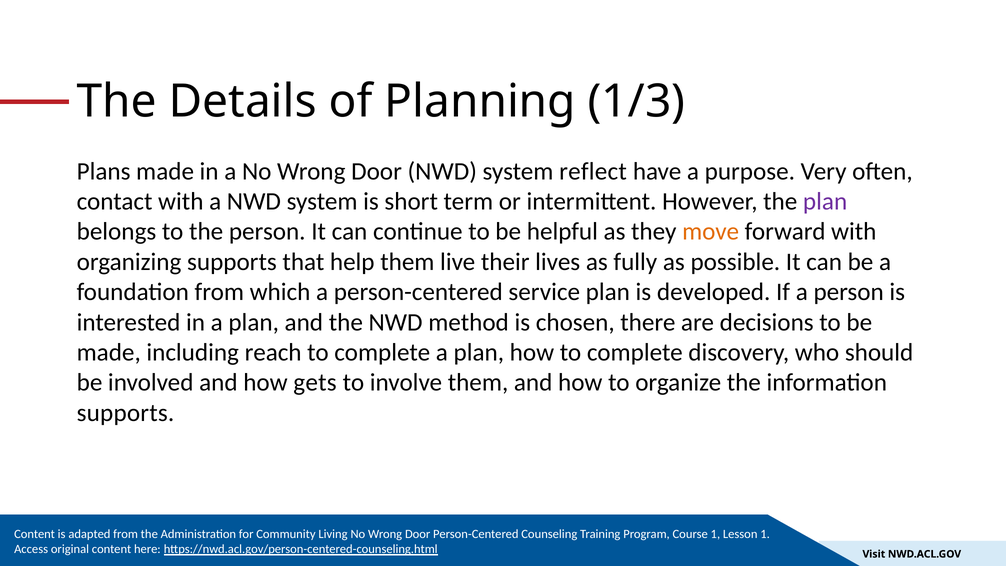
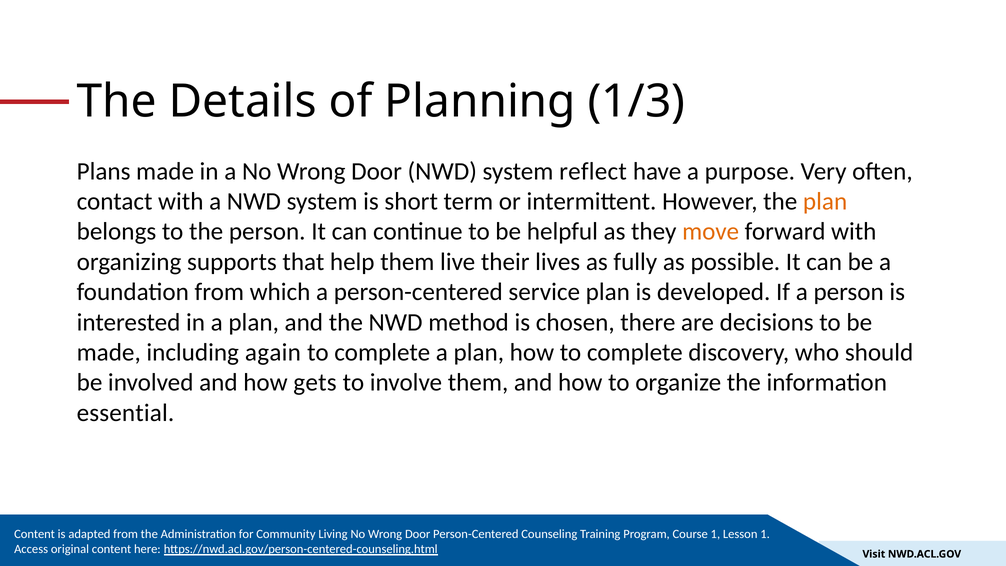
plan colour: purple -> orange (825, 201)
reach: reach -> again (273, 352)
supports: supports -> essential (125, 413)
